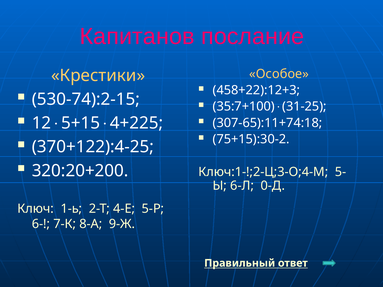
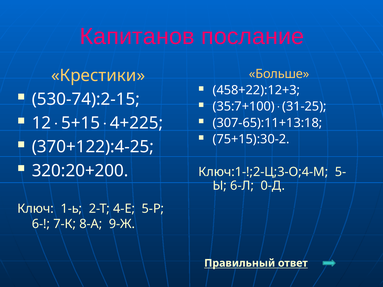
Особое: Особое -> Больше (279, 74)
307-65):11+74:18: 307-65):11+74:18 -> 307-65):11+13:18 (267, 123)
